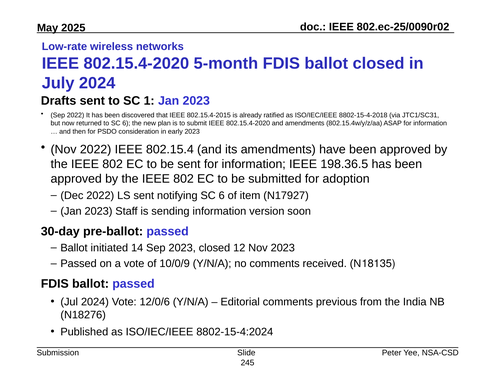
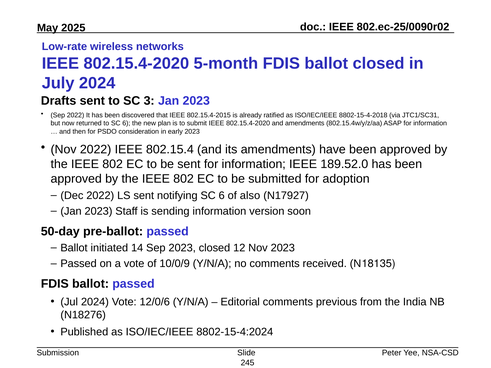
1: 1 -> 3 (149, 101)
198.36.5: 198.36.5 -> 189.52.0 (344, 164)
item: item -> also (250, 196)
30-day: 30-day -> 50-day (60, 232)
